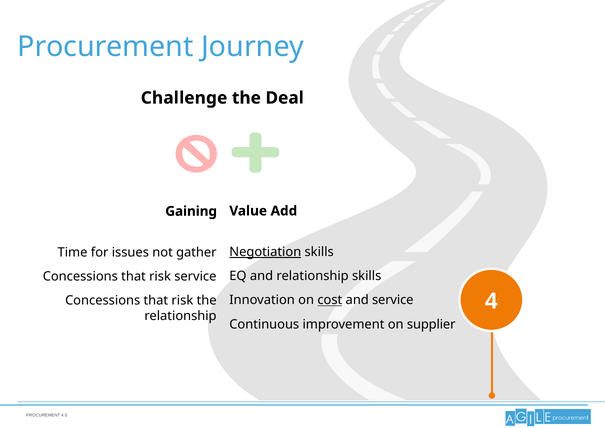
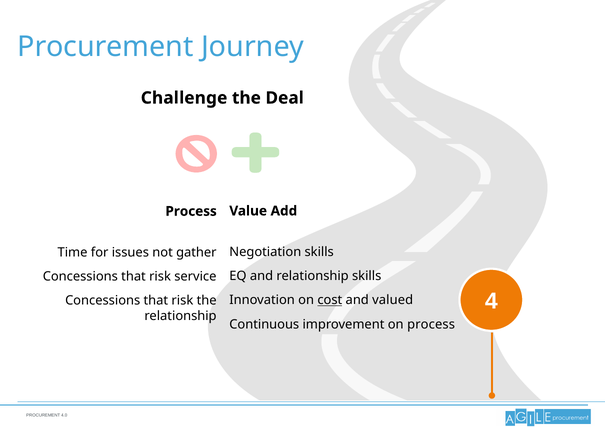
Gaining: Gaining -> Process (191, 211)
Negotiation underline: present -> none (265, 252)
and service: service -> valued (393, 300)
on supplier: supplier -> process (431, 324)
